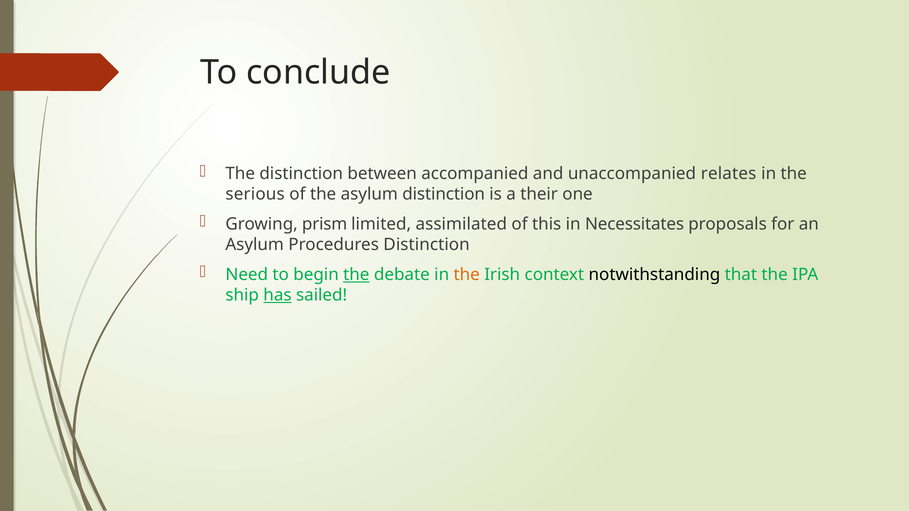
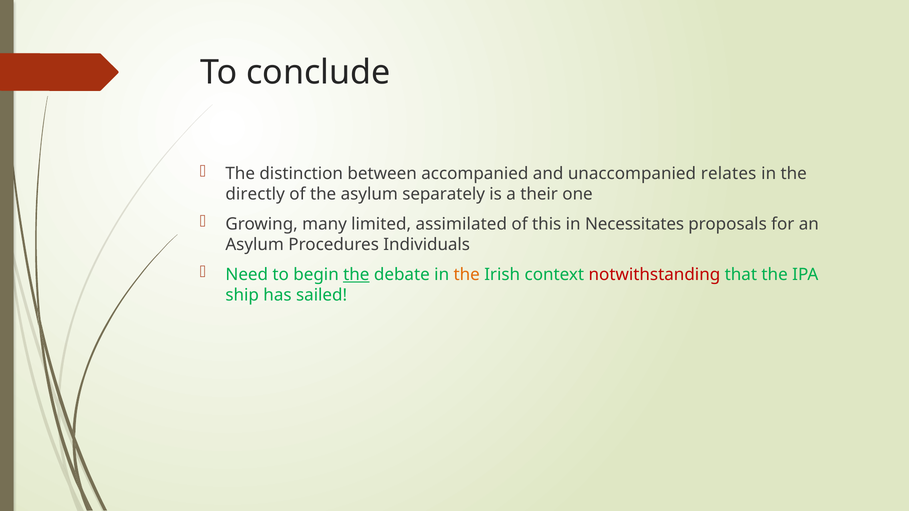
serious: serious -> directly (255, 194)
asylum distinction: distinction -> separately (444, 194)
prism: prism -> many (325, 224)
Procedures Distinction: Distinction -> Individuals (427, 245)
notwithstanding colour: black -> red (654, 275)
has underline: present -> none (277, 295)
